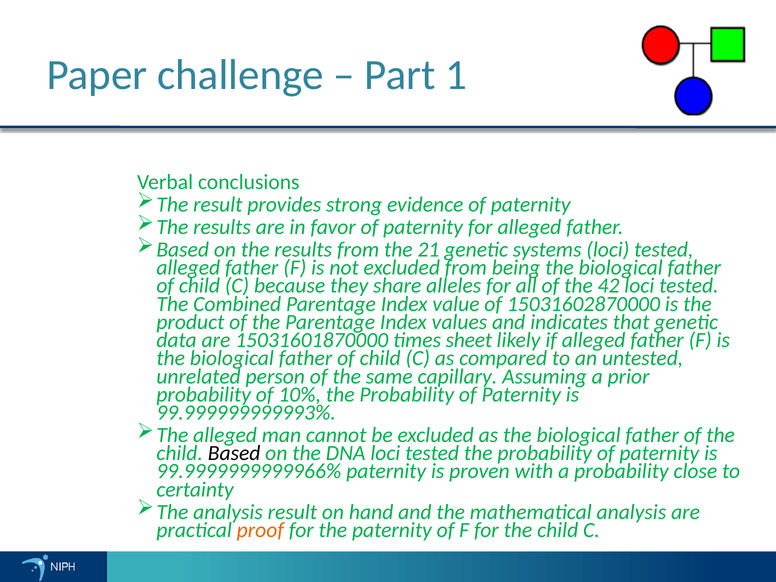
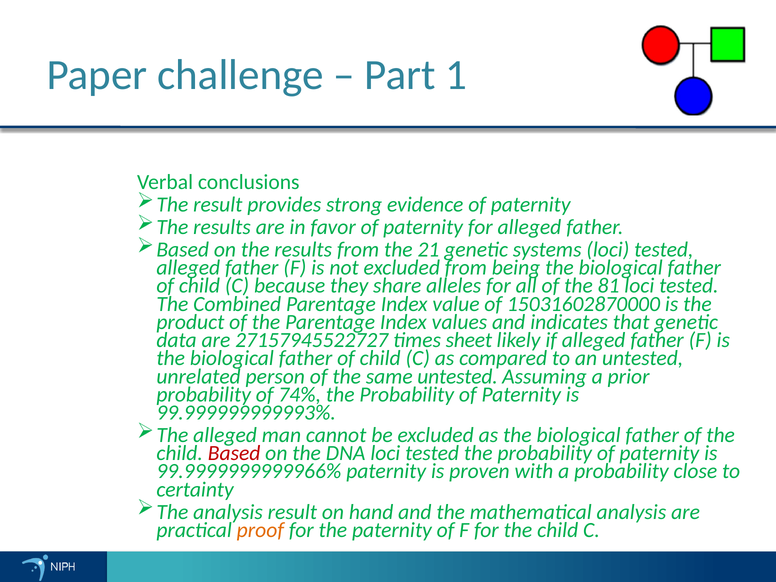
42: 42 -> 81 (609, 286)
15031601870000: 15031601870000 -> 27157945522727 (312, 340)
same capillary: capillary -> untested (458, 376)
10%: 10% -> 74% (300, 395)
Based colour: black -> red (234, 453)
